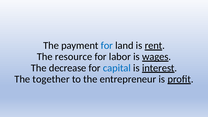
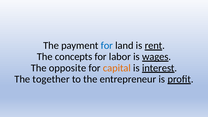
resource: resource -> concepts (74, 57)
decrease: decrease -> opposite (68, 68)
capital colour: blue -> orange (117, 68)
